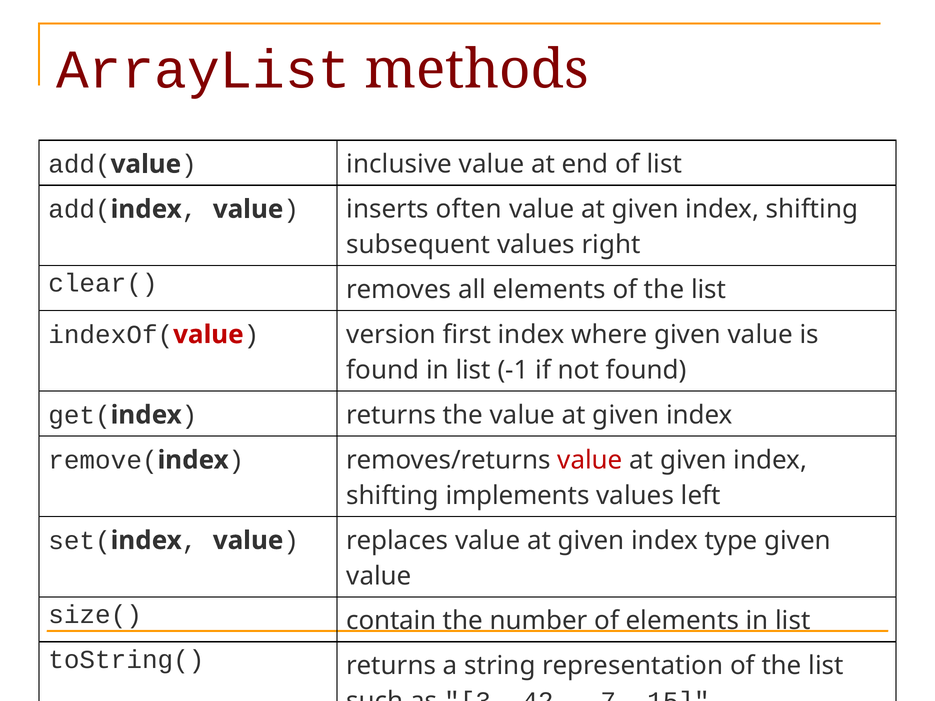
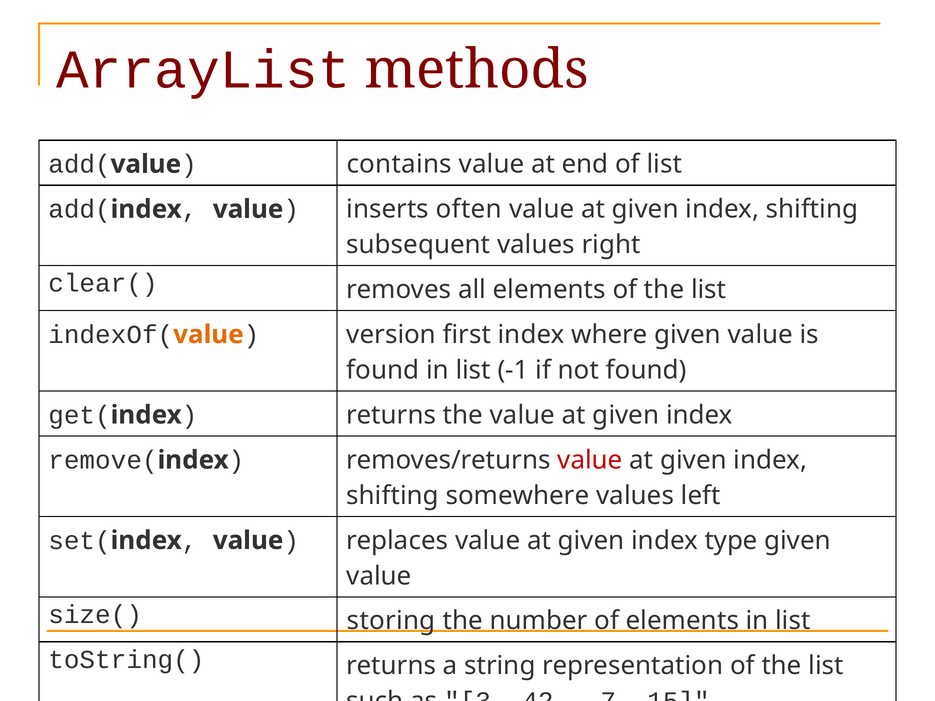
inclusive: inclusive -> contains (399, 164)
value colour: red -> orange (208, 335)
implements: implements -> somewhere (517, 496)
contain: contain -> storing (391, 621)
